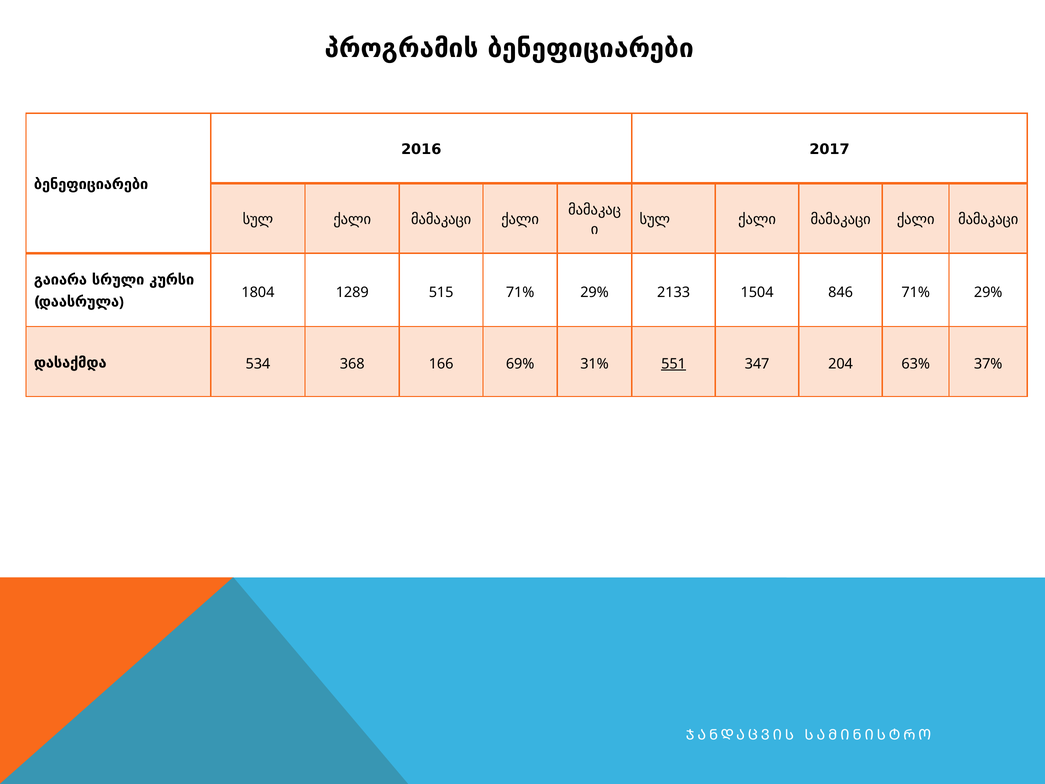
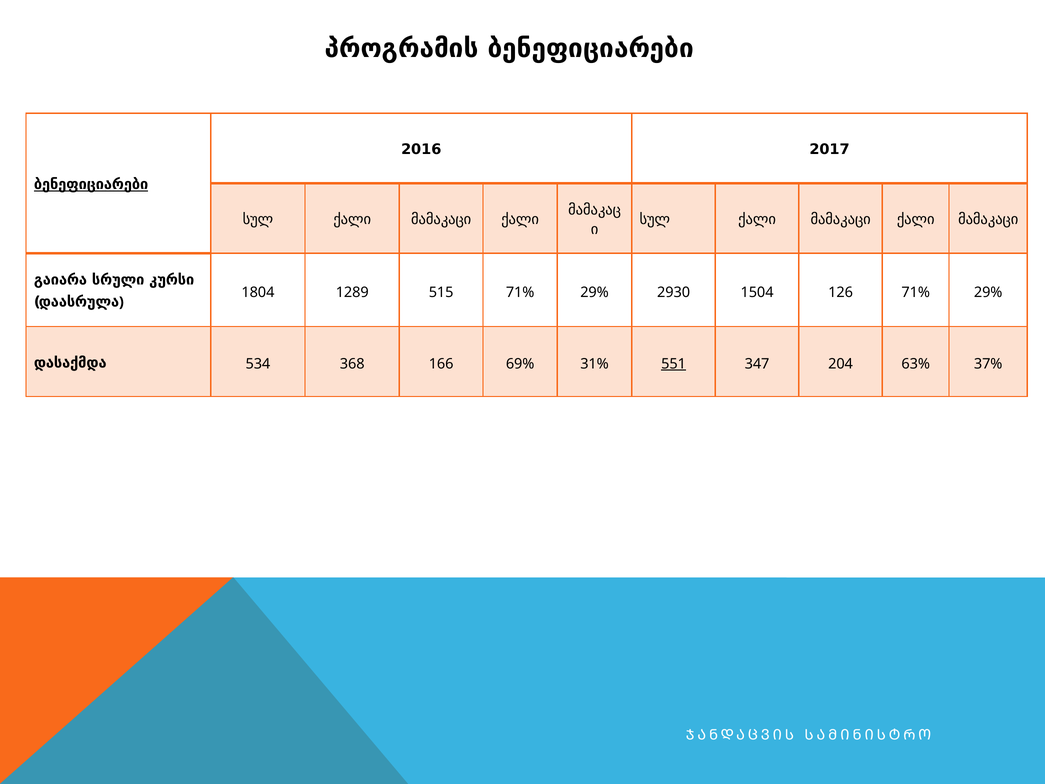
ბენეფიციარები underline: none -> present (91, 185)
2133: 2133 -> 2930 (674, 292)
846: 846 -> 126 (841, 292)
